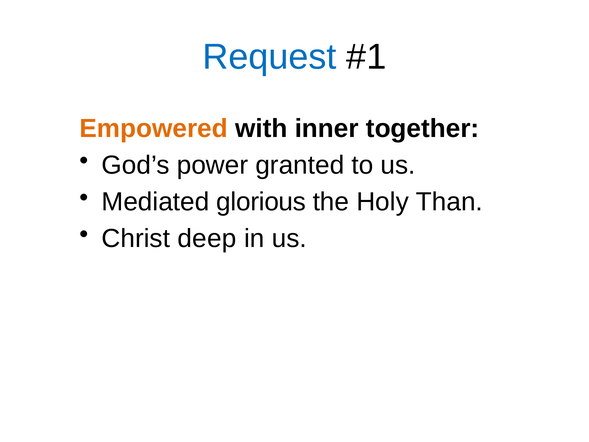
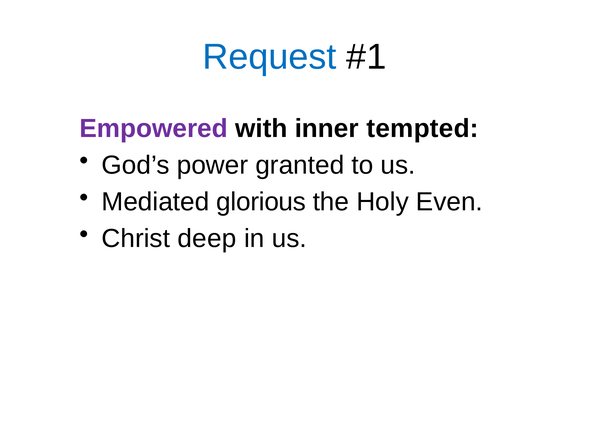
Empowered colour: orange -> purple (154, 128)
together: together -> tempted (423, 128)
Than: Than -> Even (449, 202)
